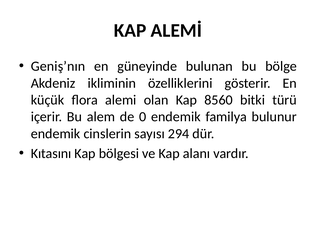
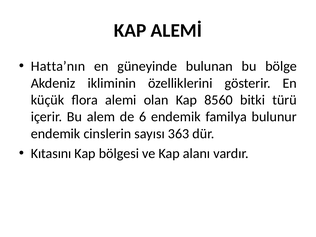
Geniş’nın: Geniş’nın -> Hatta’nın (58, 66)
0: 0 -> 6 (143, 117)
294: 294 -> 363 (179, 134)
